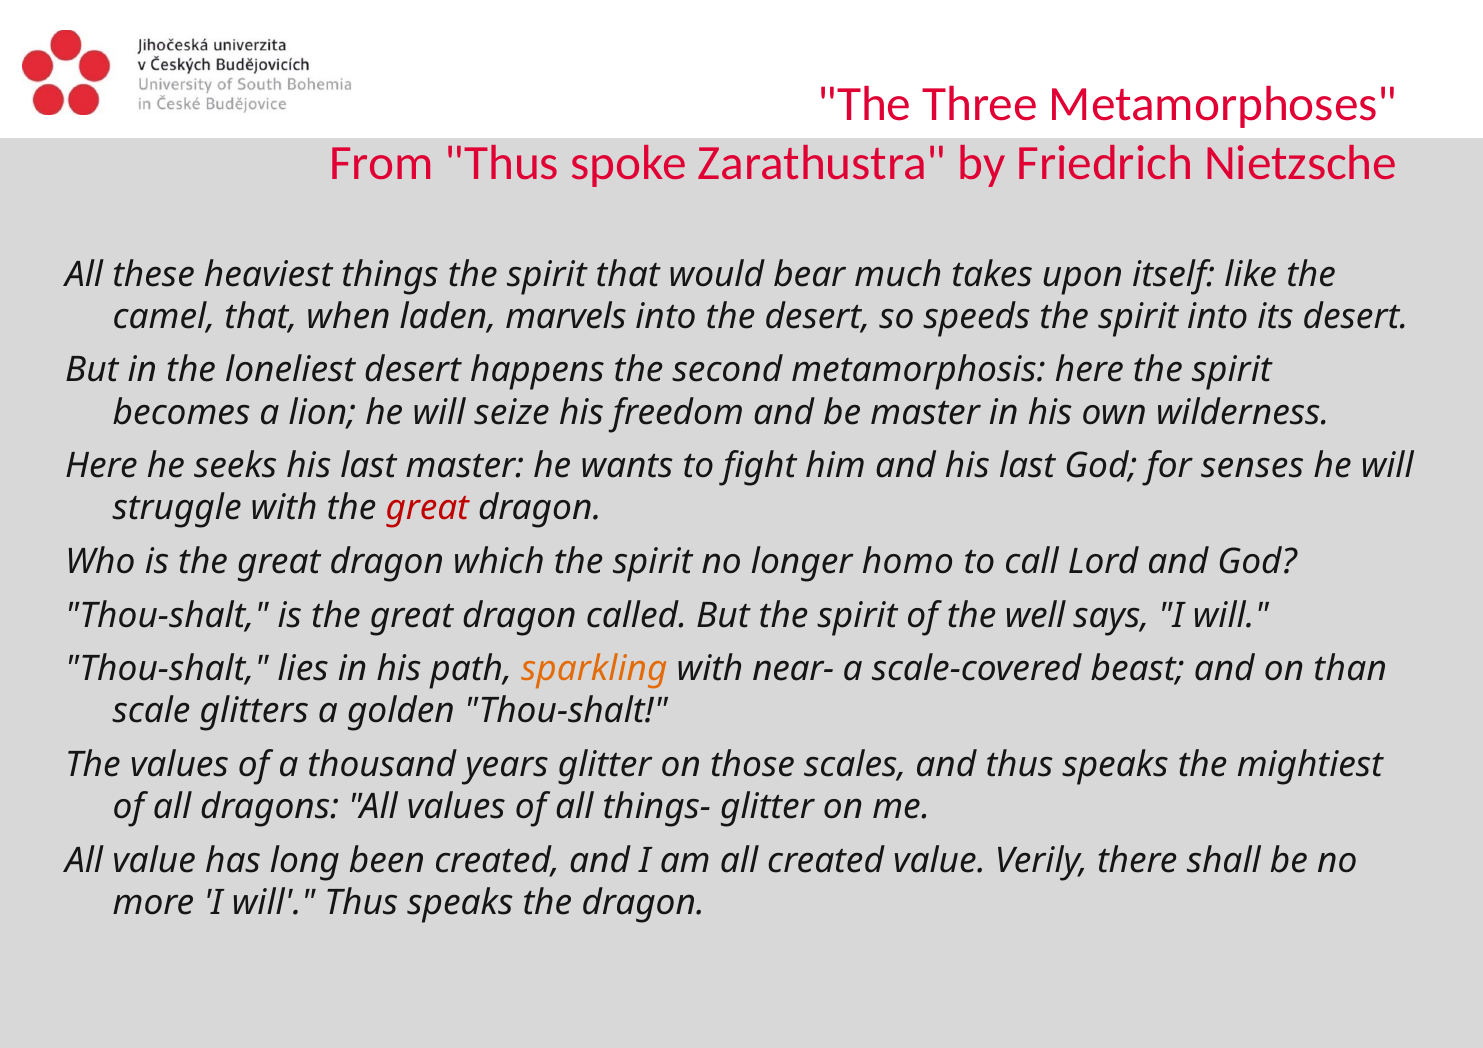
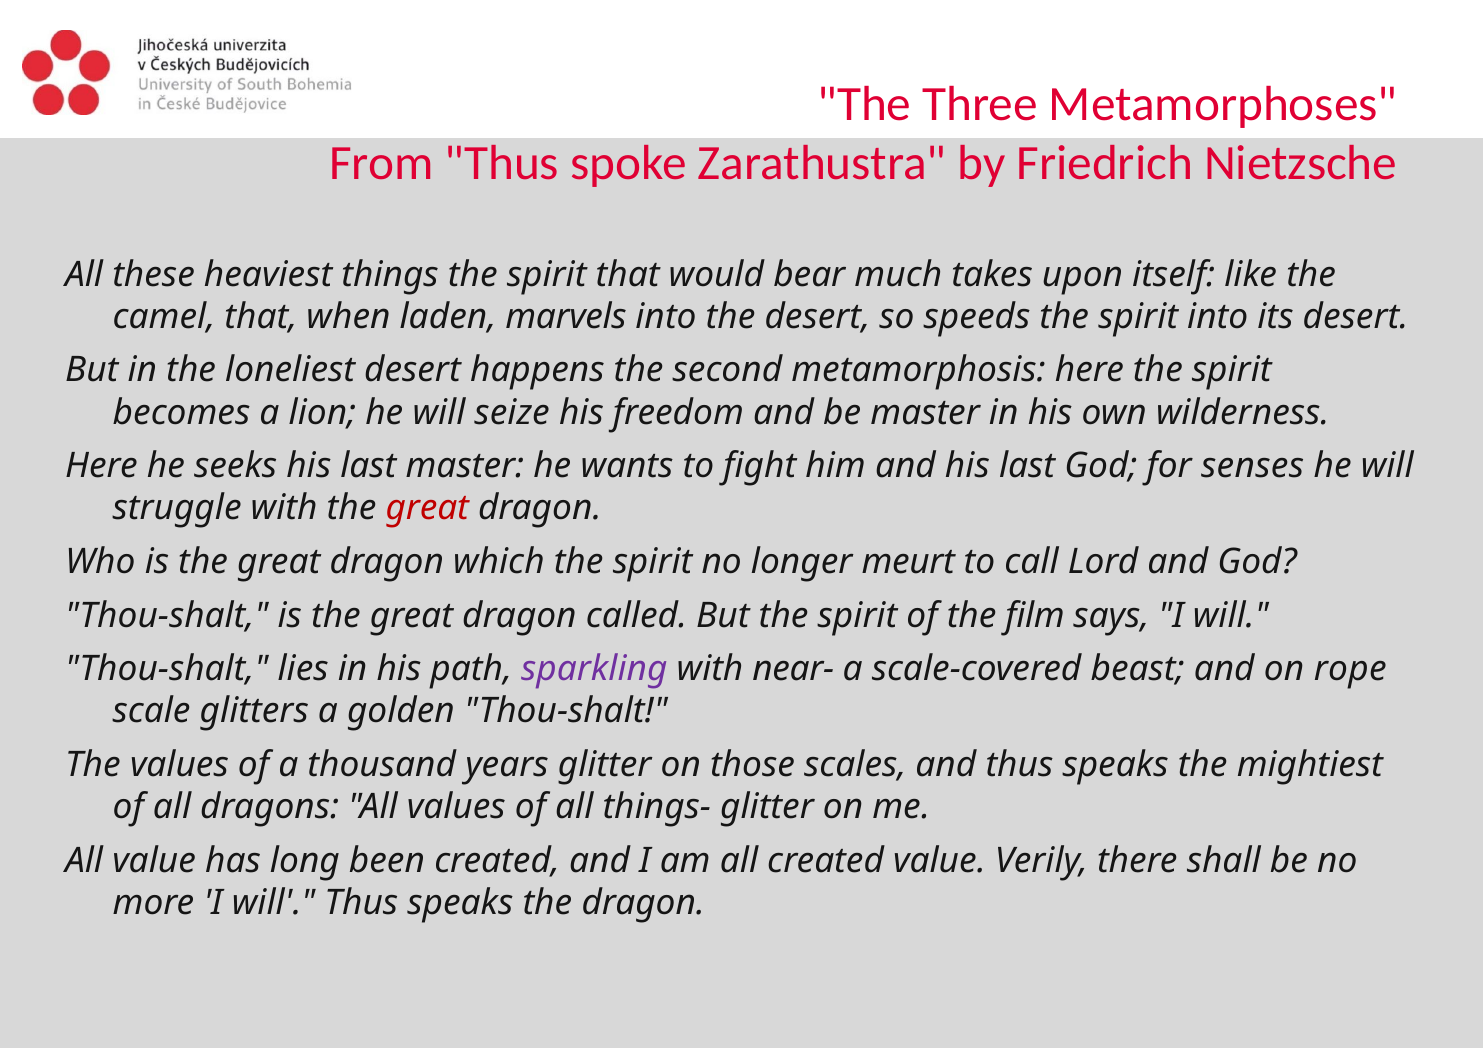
homo: homo -> meurt (908, 562)
well: well -> film (1035, 616)
sparkling colour: orange -> purple (594, 669)
than: than -> rope (1350, 669)
